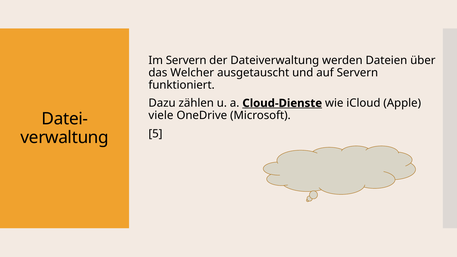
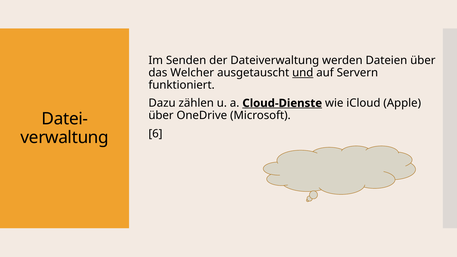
Im Servern: Servern -> Senden (186, 61)
und underline: none -> present (303, 73)
viele: viele -> über (161, 116)
5: 5 -> 6 (155, 134)
